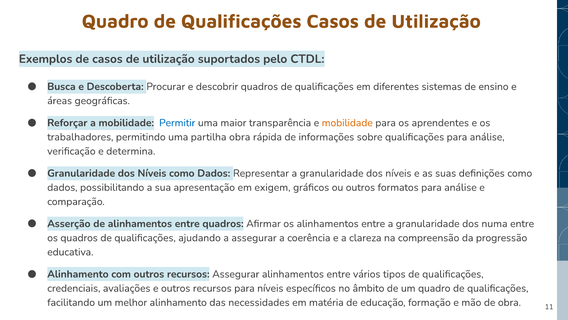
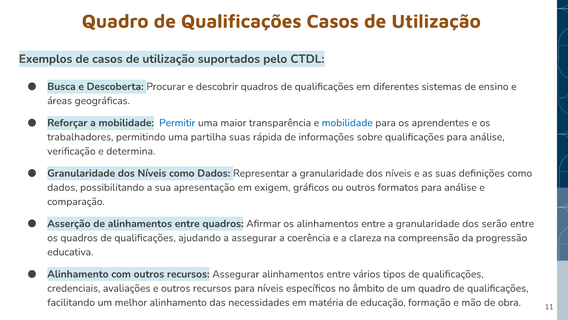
mobilidade colour: orange -> blue (347, 123)
partilha obra: obra -> suas (240, 137)
numa: numa -> serão (494, 223)
